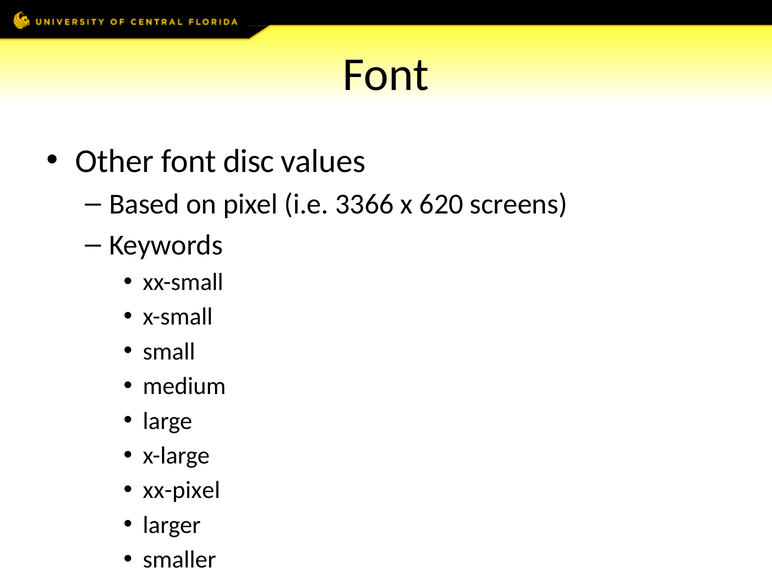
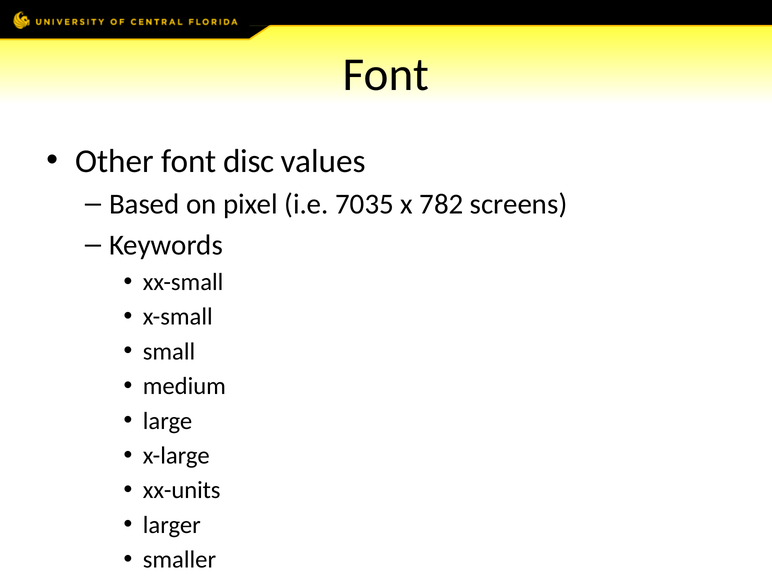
3366: 3366 -> 7035 (365, 204)
620: 620 -> 782 (441, 204)
xx-pixel: xx-pixel -> xx-units (182, 490)
